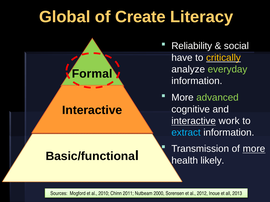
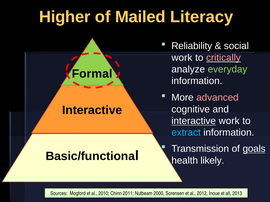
Global: Global -> Higher (65, 17)
Create: Create -> Mailed (140, 17)
have: have -> work (182, 58)
critically colour: yellow -> pink (223, 58)
advanced colour: light green -> pink (217, 98)
of more: more -> goals (254, 149)
